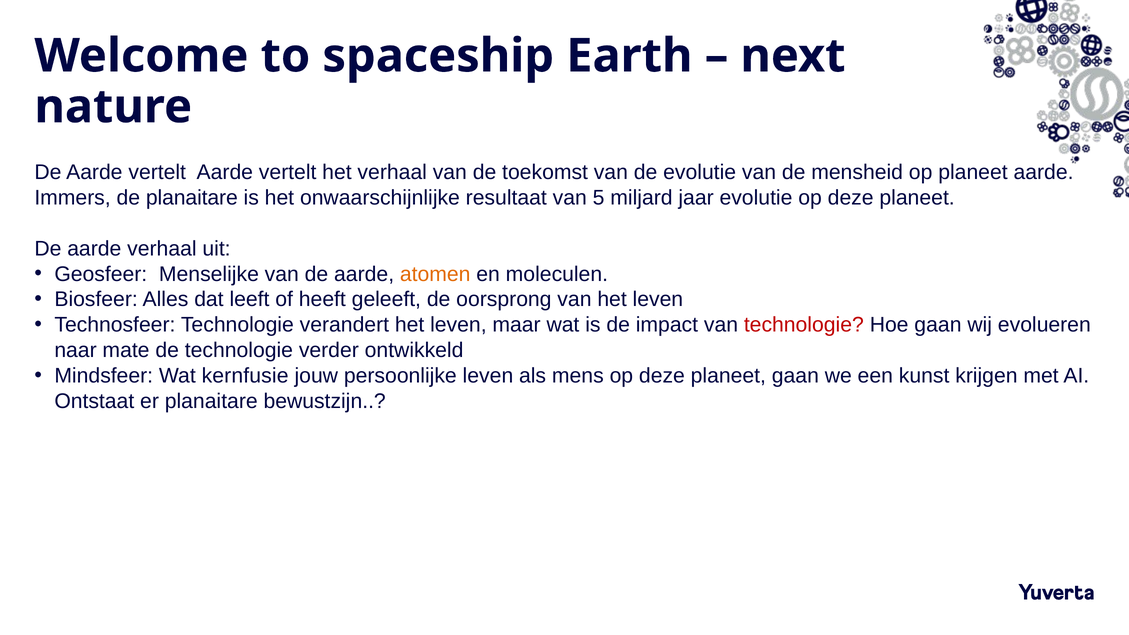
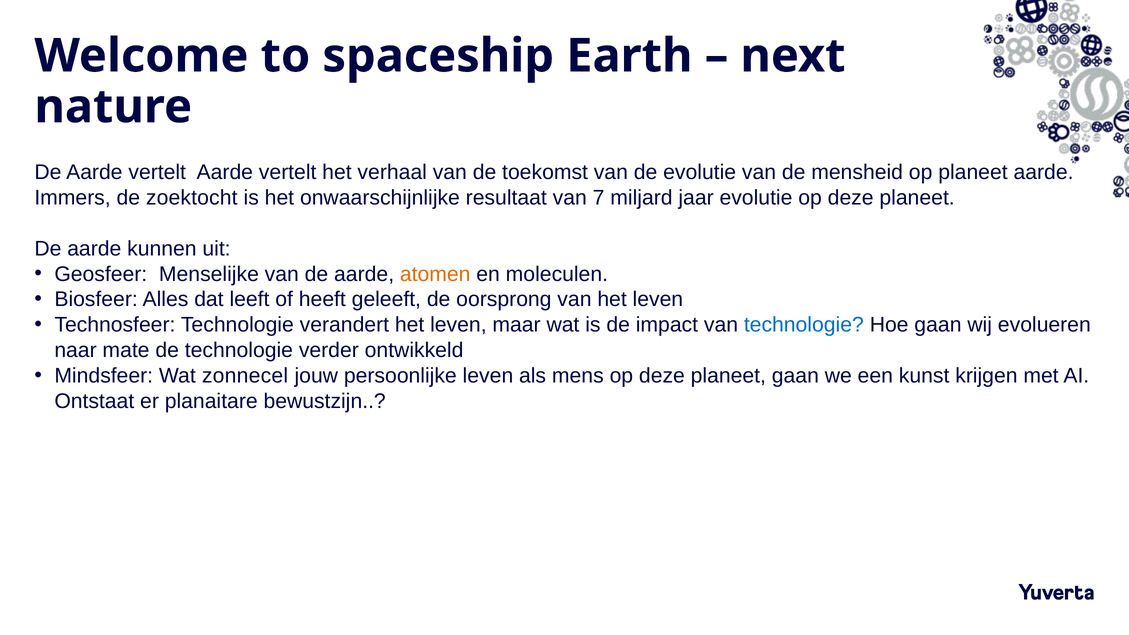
de planaitare: planaitare -> zoektocht (192, 198)
5: 5 -> 7 (599, 198)
aarde verhaal: verhaal -> kunnen (162, 249)
technologie colour: red -> blue (804, 325)
kernfusie: kernfusie -> zonnecel (245, 376)
